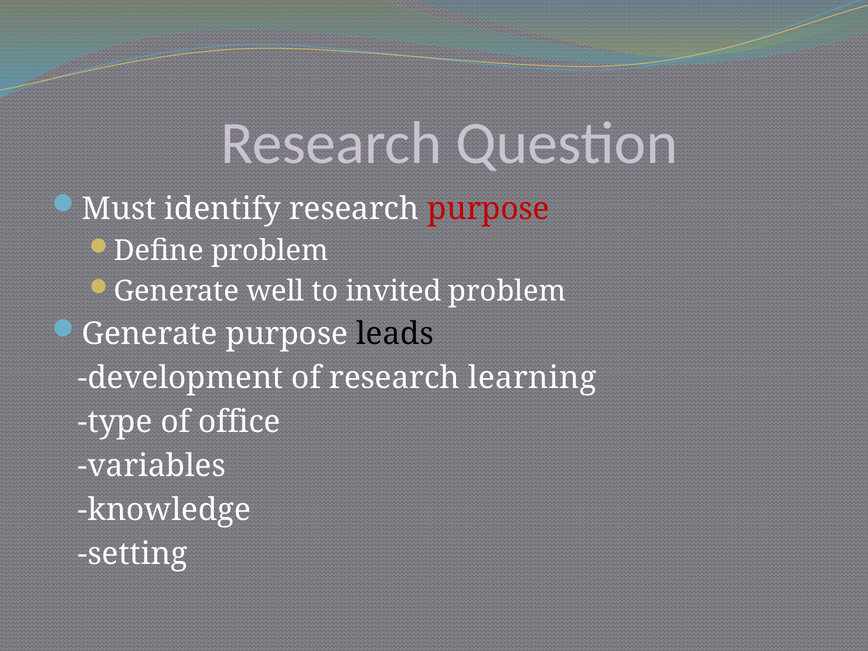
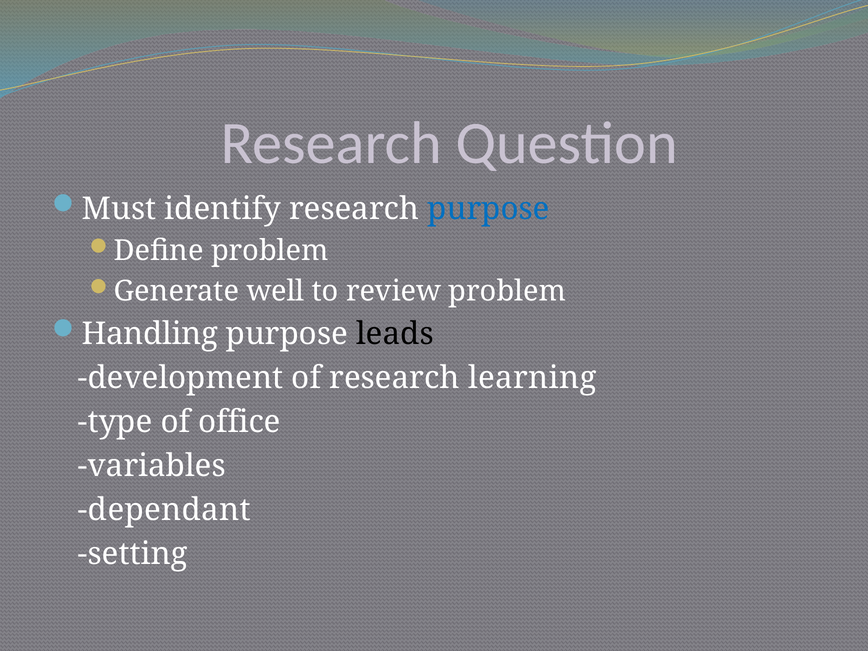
purpose colour: red -> blue (489, 209)
invited: invited -> review (394, 291)
Generate: Generate -> Handling (150, 334)
knowledge: knowledge -> dependant (164, 510)
